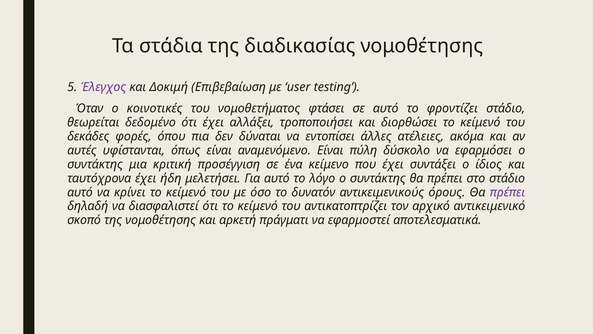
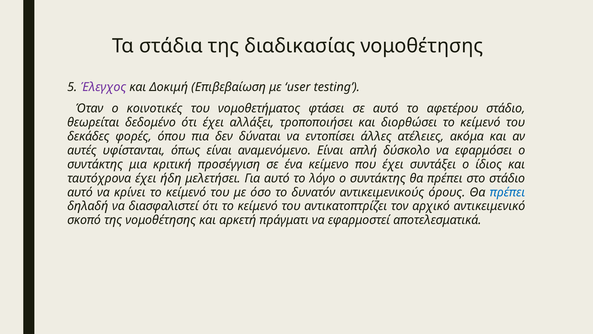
φροντίζει: φροντίζει -> αφετέρου (452, 108)
πύλη: πύλη -> απλή (363, 150)
πρέπει colour: purple -> blue (507, 192)
